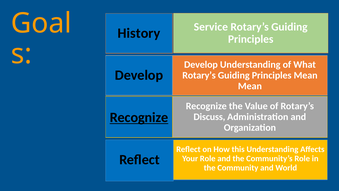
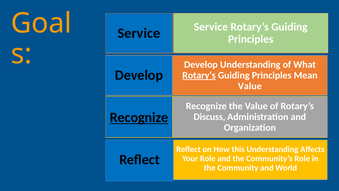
History: History -> Service (139, 33)
Rotary’s underline: none -> present (199, 75)
Mean: Mean -> Value (250, 86)
